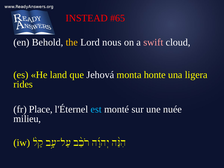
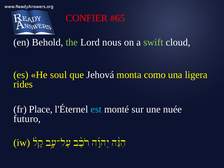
INSTEAD: INSTEAD -> CONFIER (87, 18)
the colour: yellow -> light green (72, 42)
swift colour: pink -> light green (153, 42)
land: land -> soul (58, 75)
honte: honte -> como (155, 75)
milieu: milieu -> futuro (27, 119)
